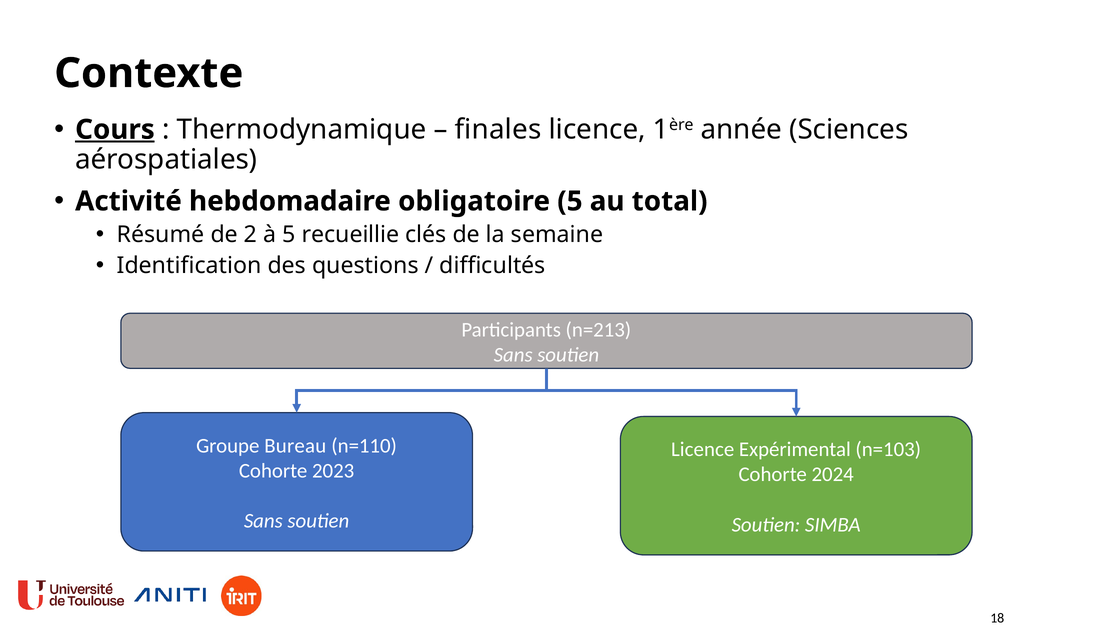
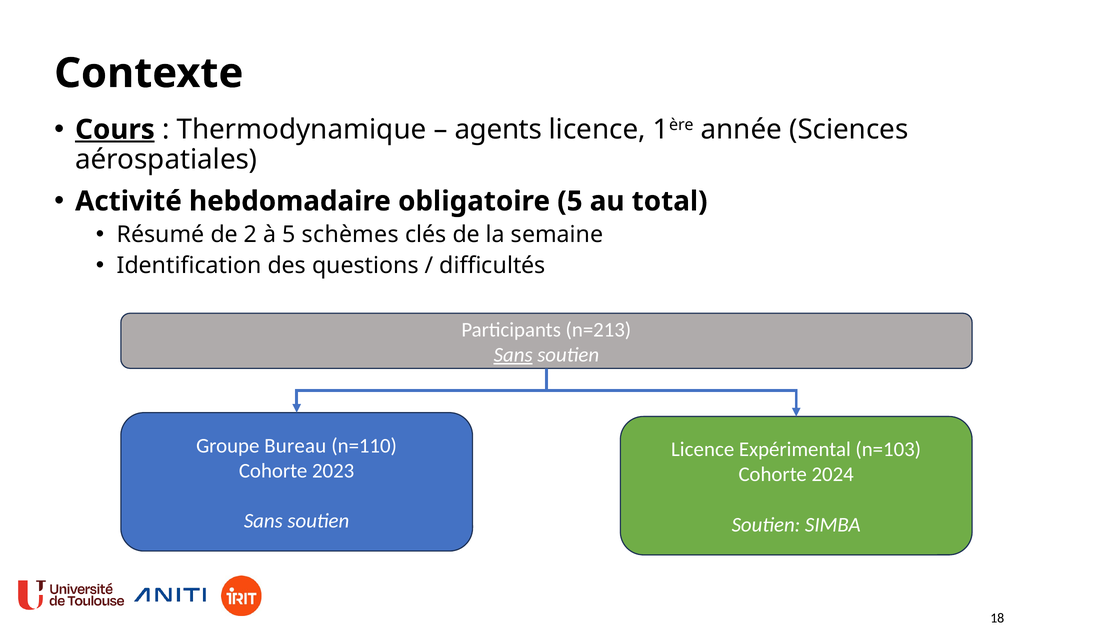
finales: finales -> agents (498, 129)
recueillie: recueillie -> schèmes (350, 234)
Sans underline: none -> present (513, 354)
